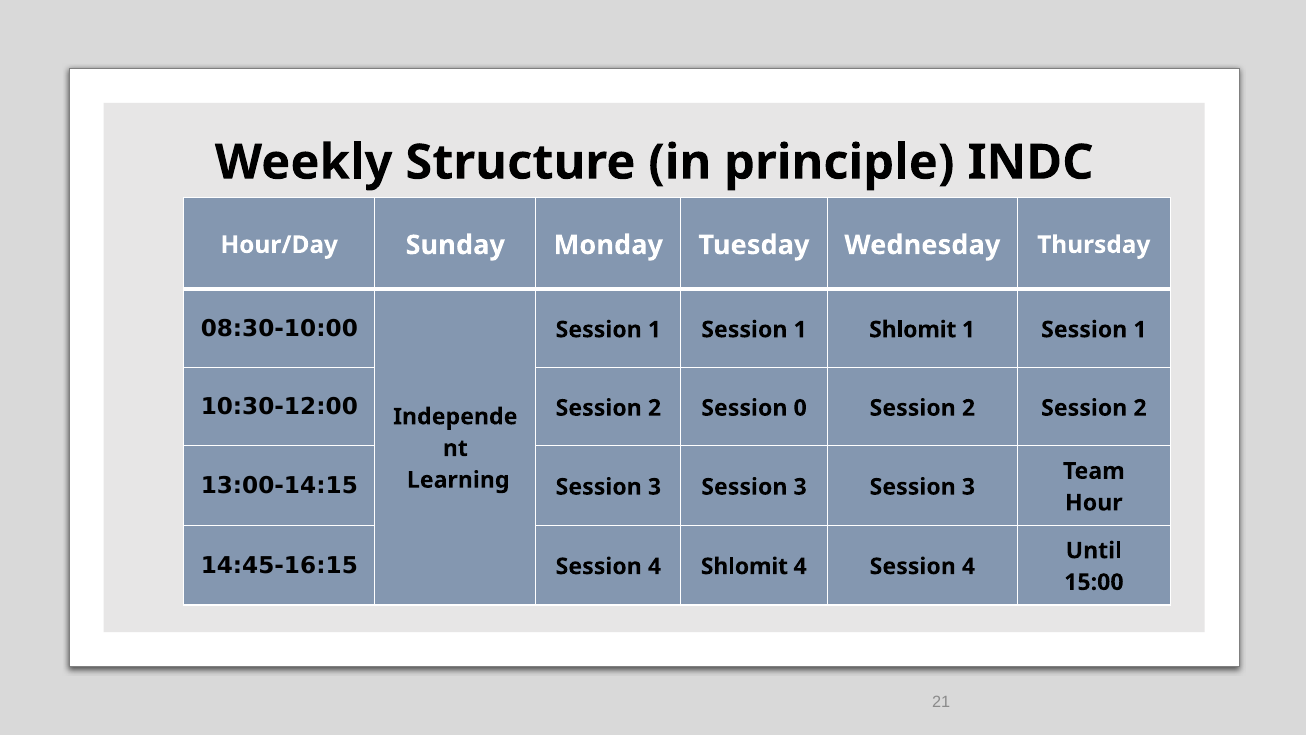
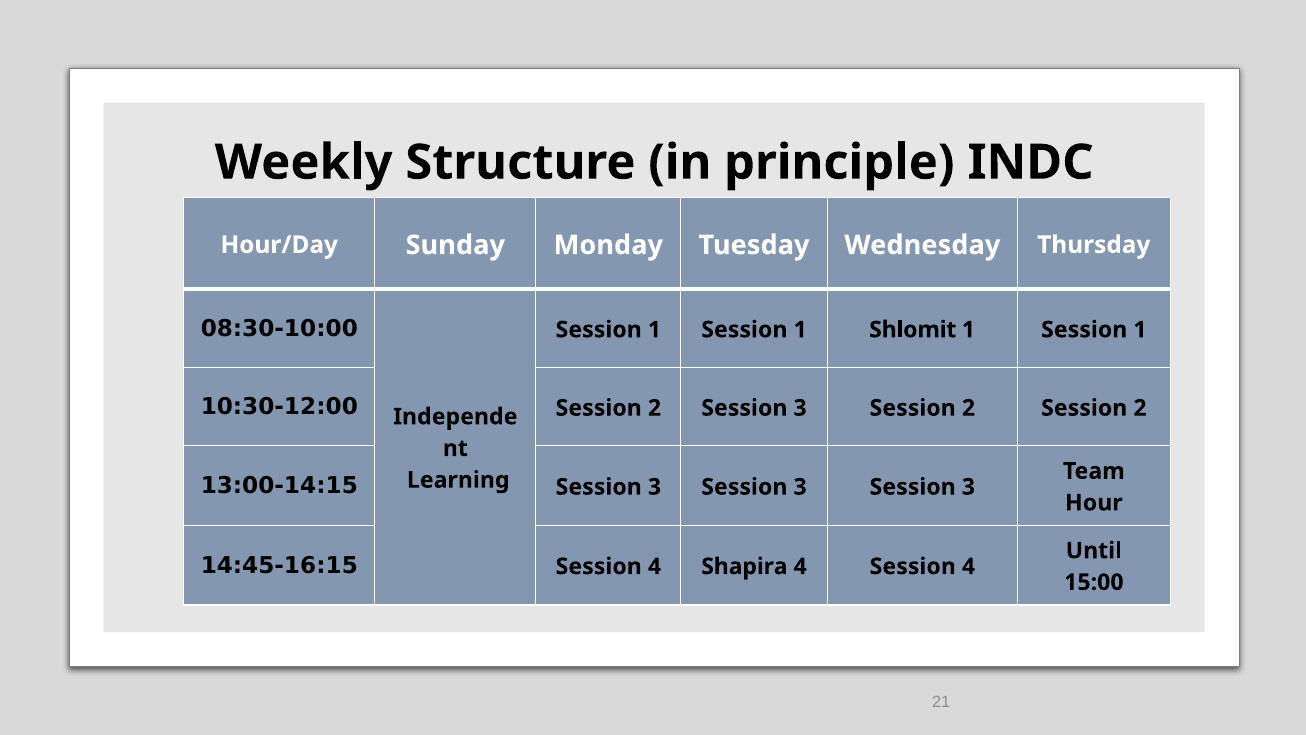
2 Session 0: 0 -> 3 (800, 408)
4 Shlomit: Shlomit -> Shapira (744, 566)
